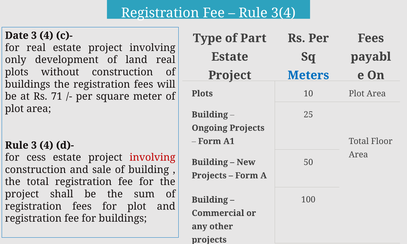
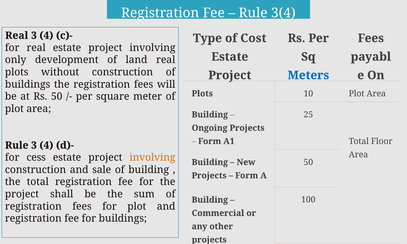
Date: Date -> Real (17, 36)
Part: Part -> Cost (253, 38)
Rs 71: 71 -> 50 (57, 97)
involving colour: red -> orange (152, 158)
